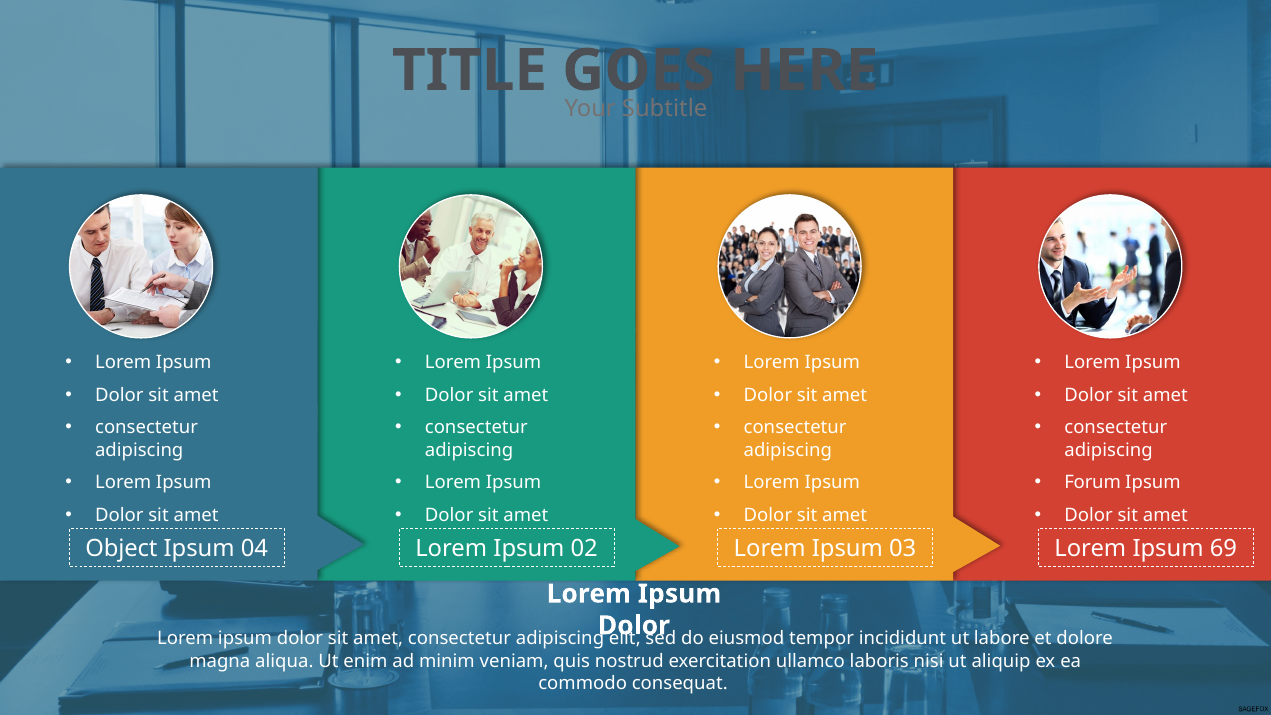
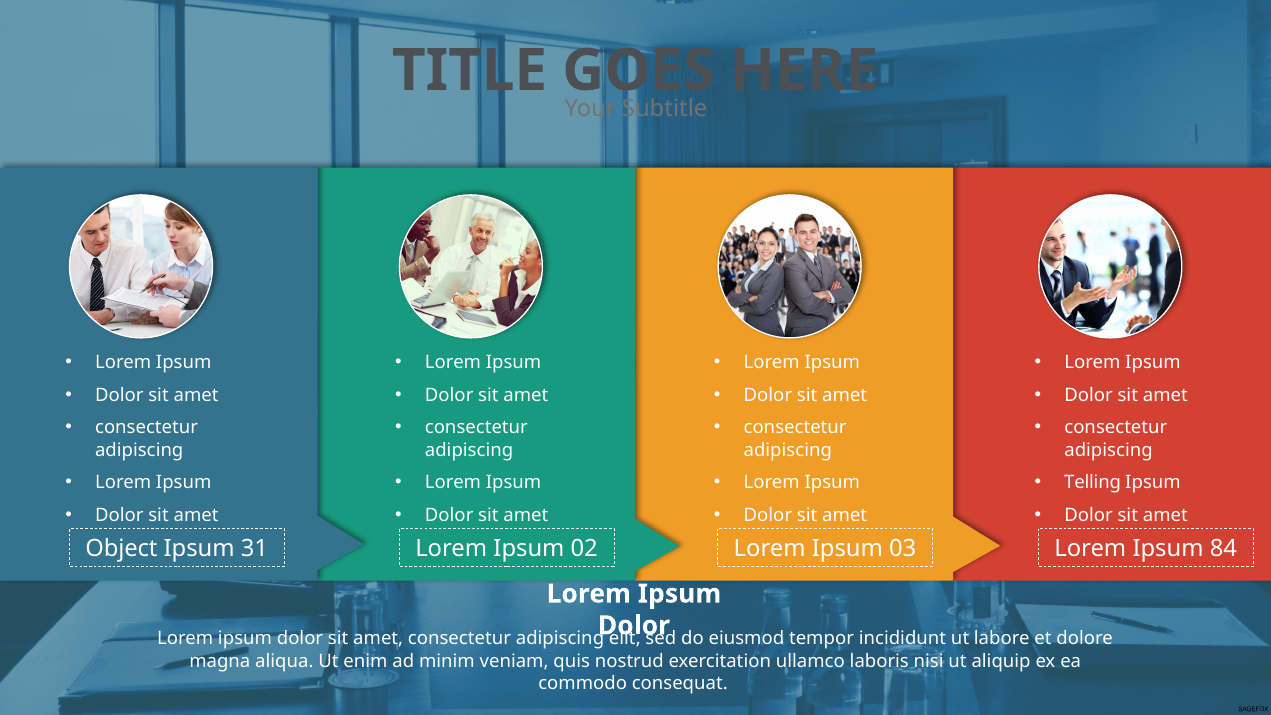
Forum: Forum -> Telling (1093, 483)
04: 04 -> 31 (254, 549)
69: 69 -> 84 (1223, 549)
